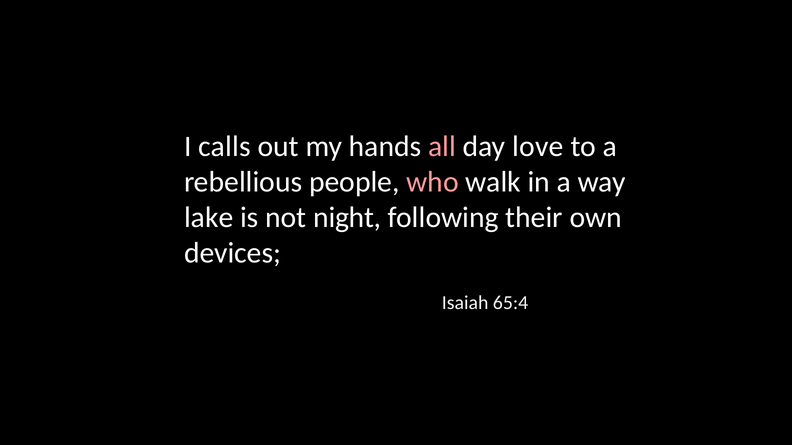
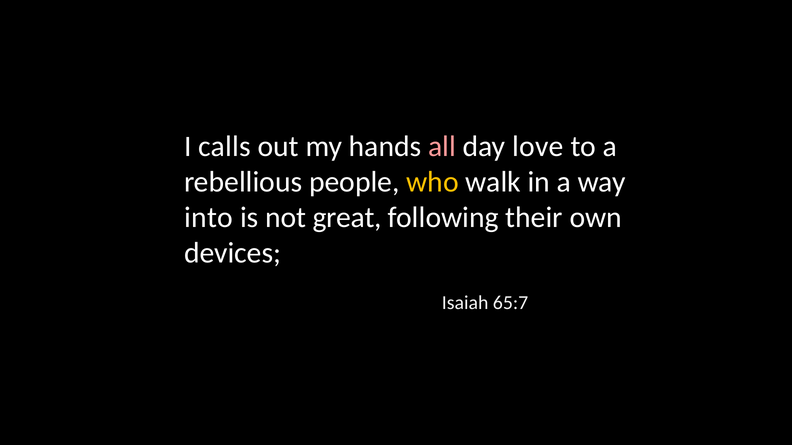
who colour: pink -> yellow (432, 182)
lake: lake -> into (209, 218)
night: night -> great (347, 218)
65:4: 65:4 -> 65:7 (511, 303)
